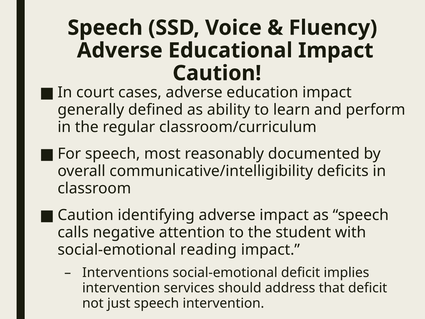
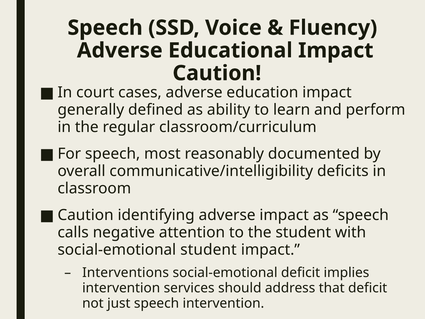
social-emotional reading: reading -> student (208, 250)
